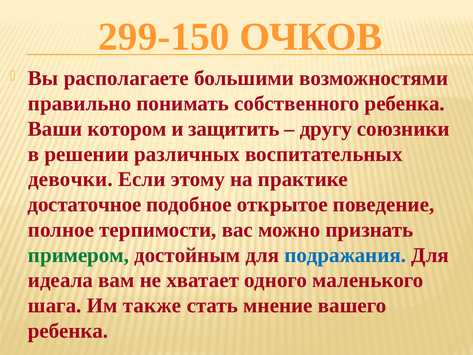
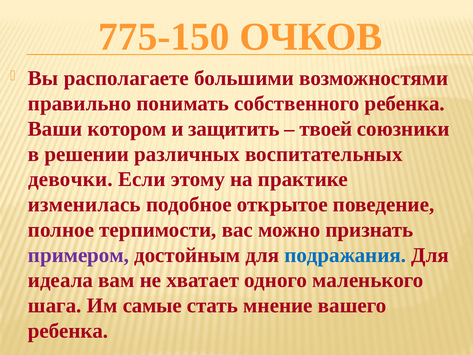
299-150: 299-150 -> 775-150 (164, 37)
другу: другу -> твоей (326, 129)
достаточное: достаточное -> изменилась (84, 204)
примером colour: green -> purple (78, 255)
также: также -> самые (152, 305)
